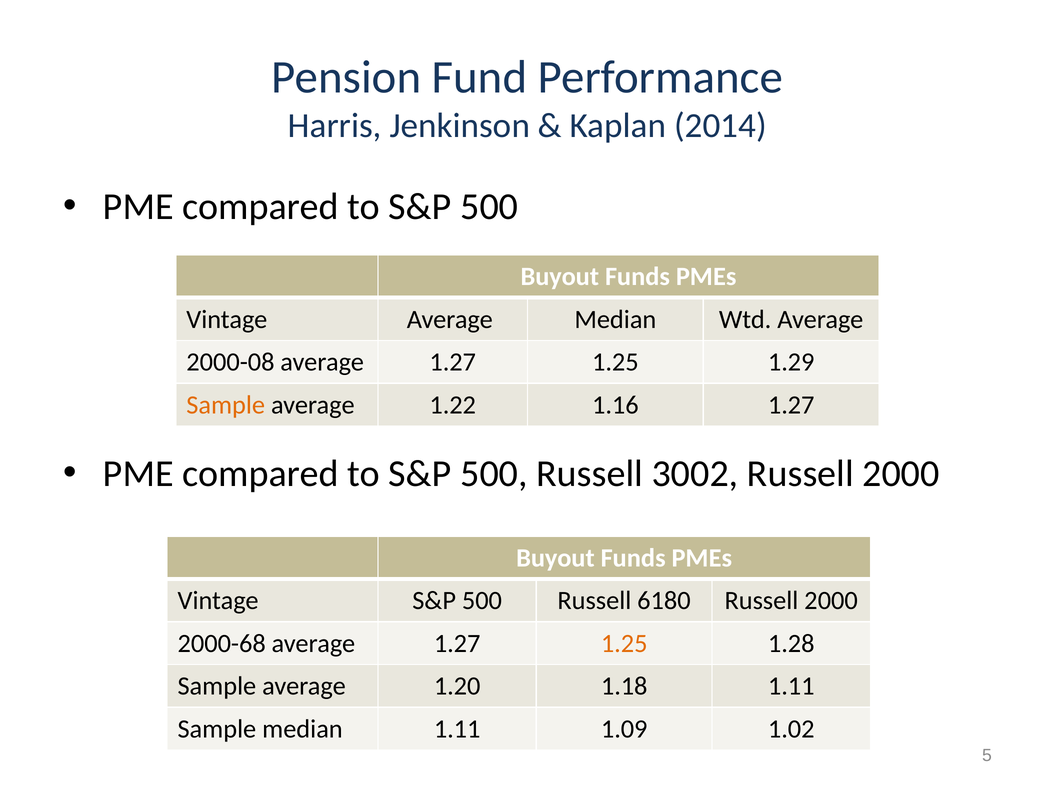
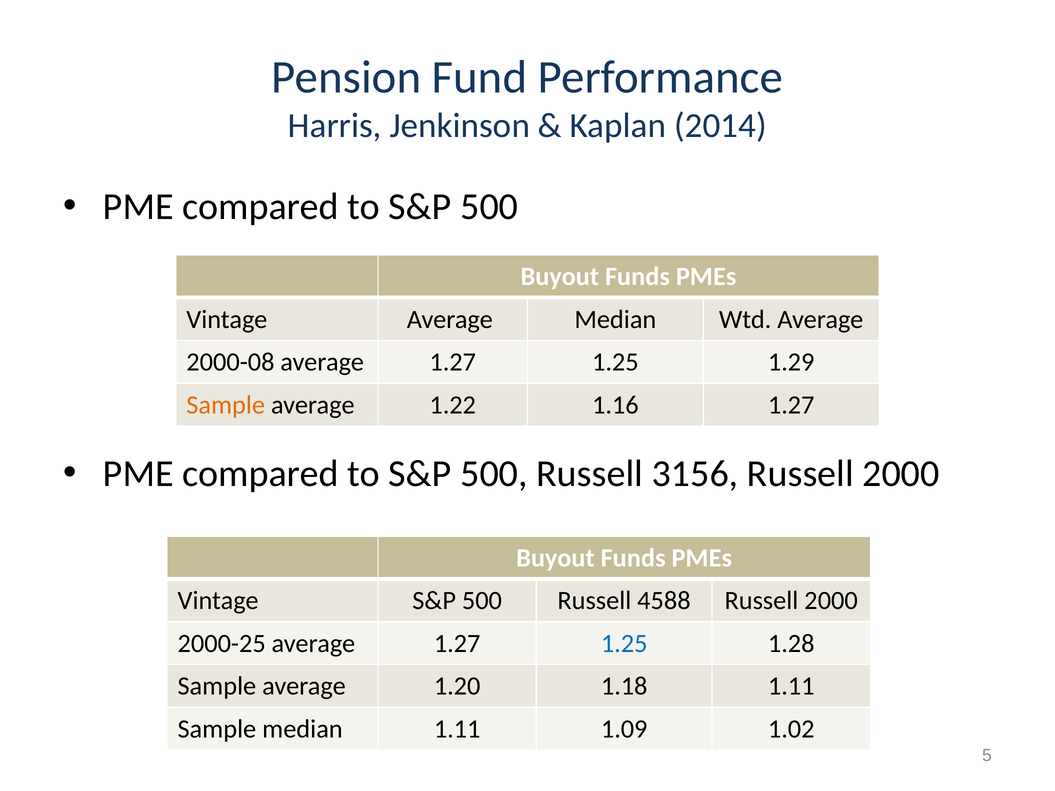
3002: 3002 -> 3156 (695, 474)
6180: 6180 -> 4588 (664, 601)
2000-68: 2000-68 -> 2000-25 (222, 644)
1.25 colour: orange -> blue (624, 644)
